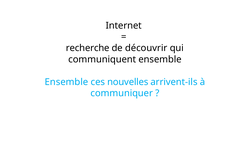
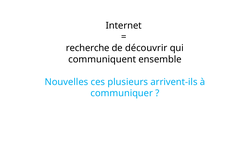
Ensemble: Ensemble -> Nouvelles (66, 82)
nouvelles: nouvelles -> plusieurs (128, 82)
